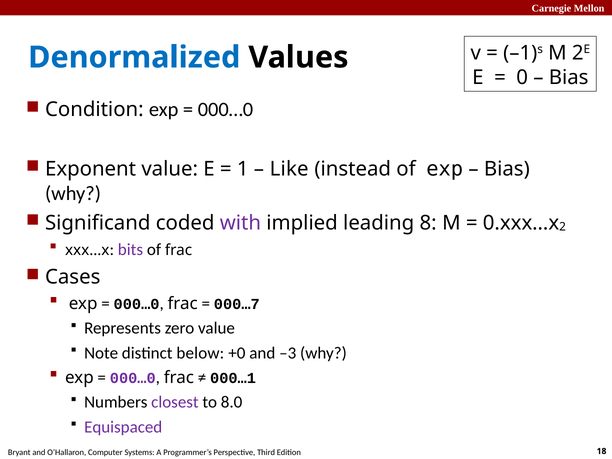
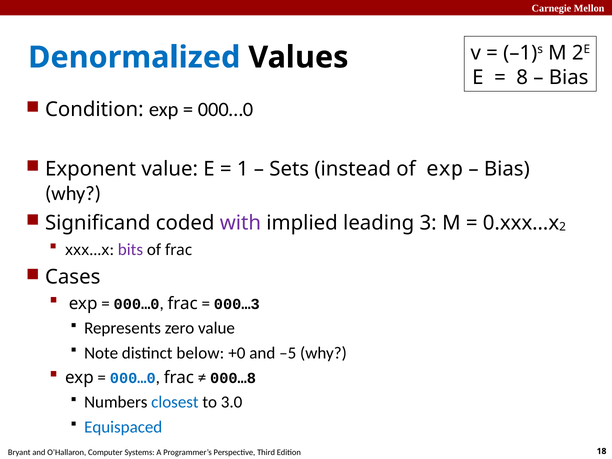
0: 0 -> 8 (522, 77)
Like: Like -> Sets (289, 169)
8: 8 -> 3 (428, 223)
000…7: 000…7 -> 000…3 (237, 304)
–3: –3 -> –5 (288, 353)
000…0 colour: purple -> blue (133, 378)
000…1: 000…1 -> 000…8 (233, 378)
closest colour: purple -> blue (175, 402)
8.0: 8.0 -> 3.0 (232, 402)
Equispaced colour: purple -> blue (123, 427)
